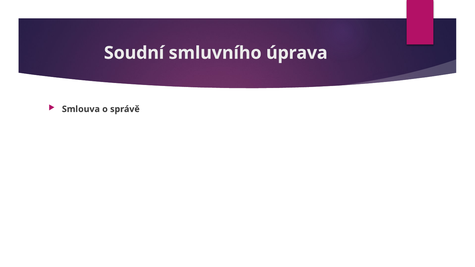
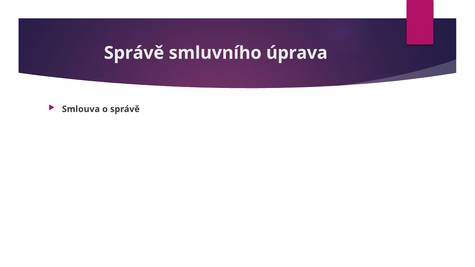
Soudní: Soudní -> Správě (134, 53)
